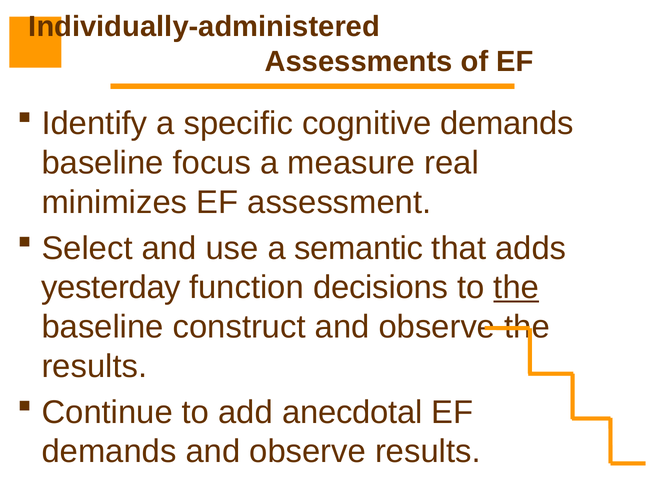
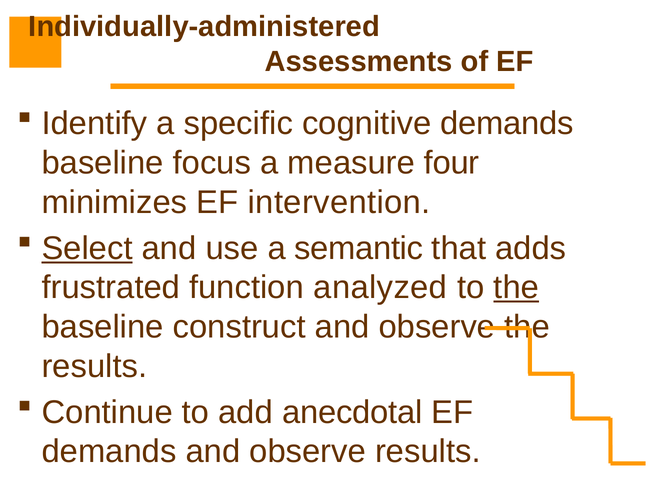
real: real -> four (452, 163)
assessment: assessment -> intervention (339, 202)
Select underline: none -> present (87, 248)
yesterday: yesterday -> frustrated (111, 288)
decisions: decisions -> analyzed (380, 288)
